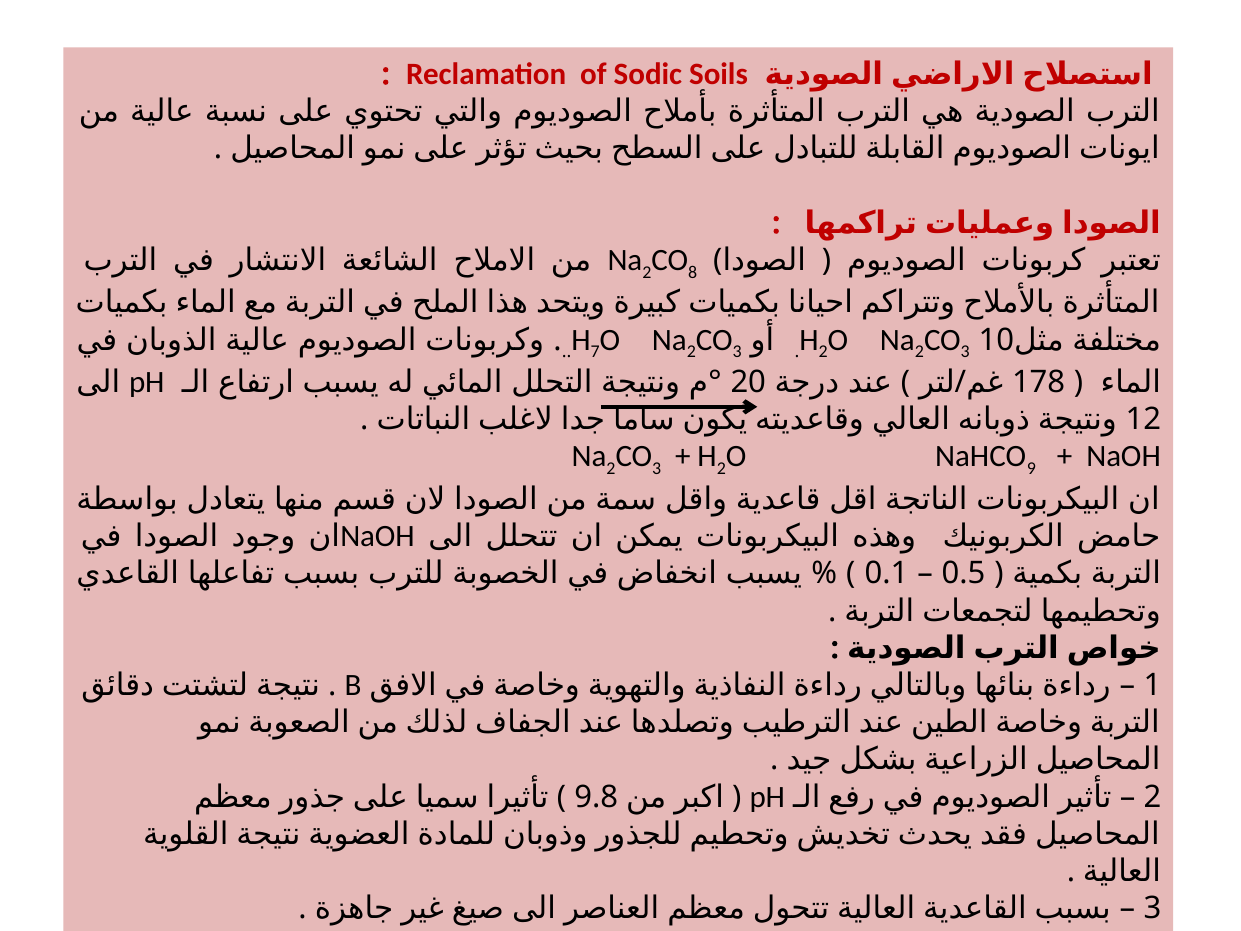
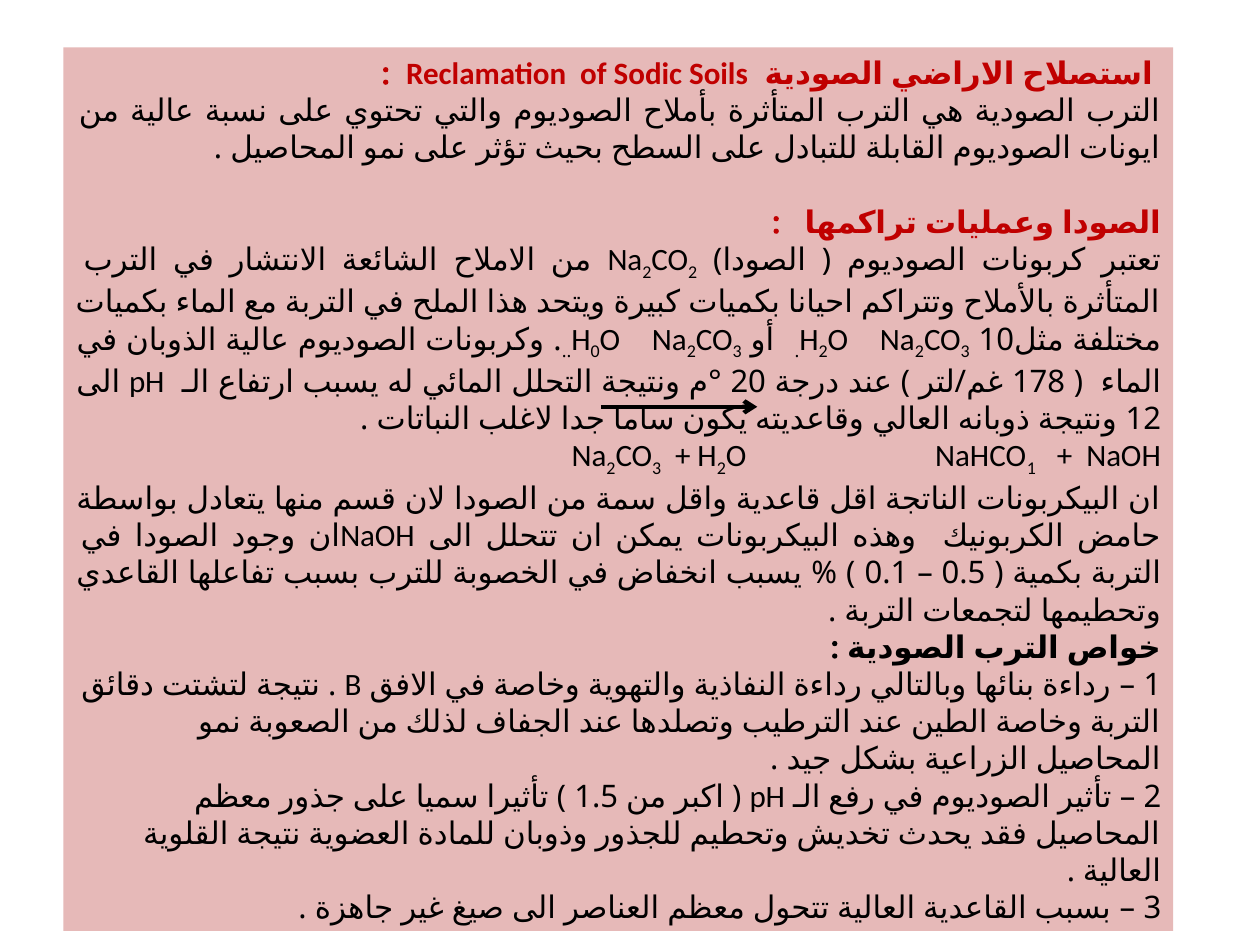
8: 8 -> 2 (693, 272)
7: 7 -> 0 (595, 352)
9: 9 -> 1 (1031, 469)
9.8: 9.8 -> 1.5 (596, 797)
